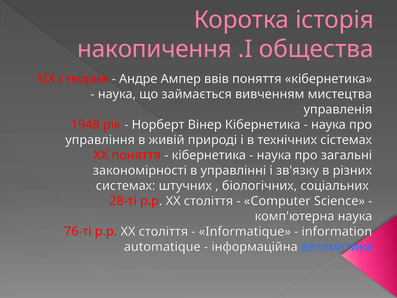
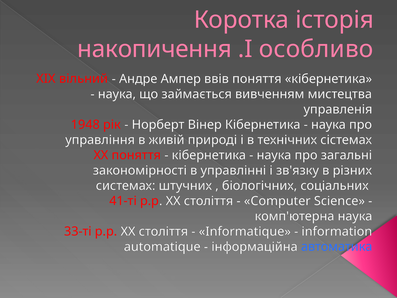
общества: общества -> особливо (316, 49)
створив: створив -> вільний (84, 79)
28-ті: 28-ті -> 41-ті (123, 201)
76-ті: 76-ті -> 33-ті (78, 231)
